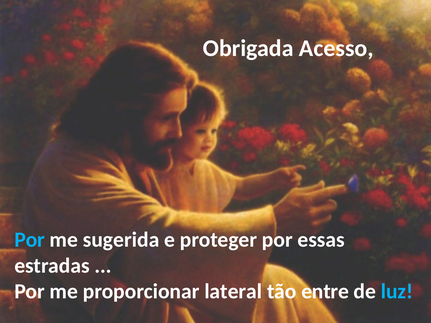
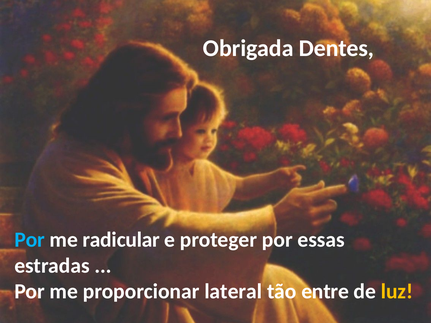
Acesso: Acesso -> Dentes (336, 48)
sugerida: sugerida -> radicular (121, 240)
luz colour: light blue -> yellow (397, 292)
